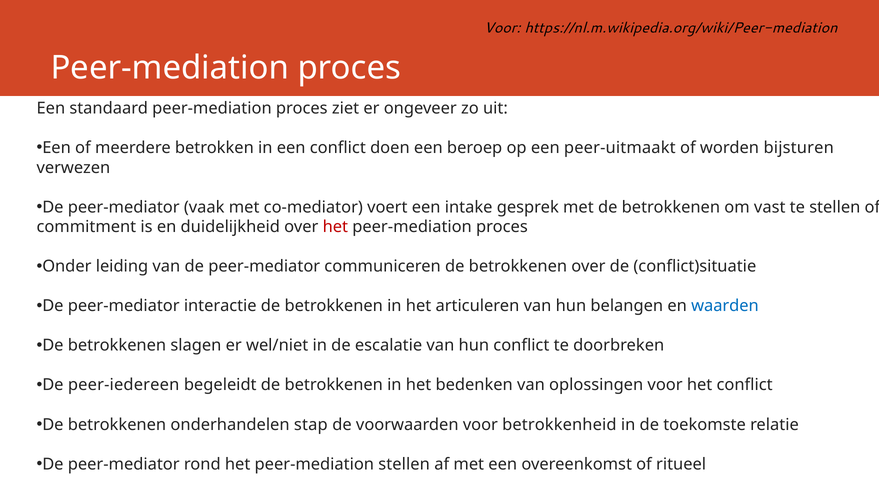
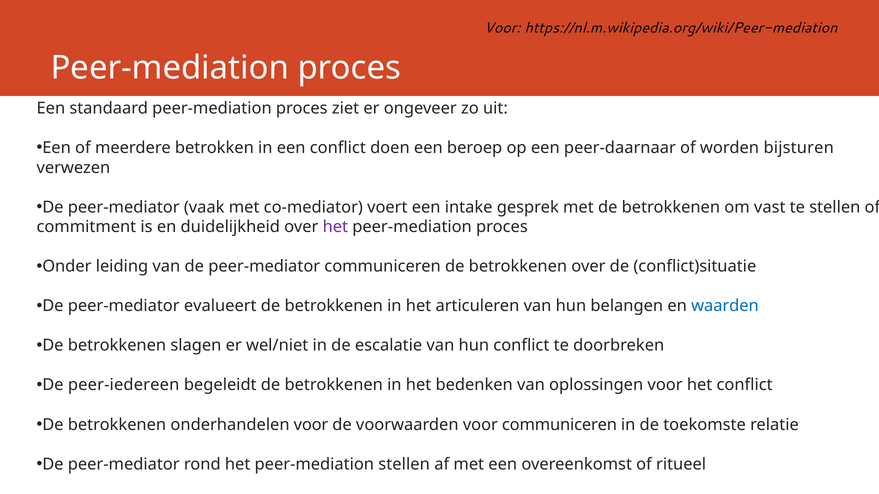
peer-uitmaakt: peer-uitmaakt -> peer-daarnaar (620, 148)
het colour: red -> purple (335, 227)
interactie: interactie -> evalueert (220, 306)
onderhandelen stap: stap -> voor (311, 425)
voor betrokkenheid: betrokkenheid -> communiceren (559, 425)
